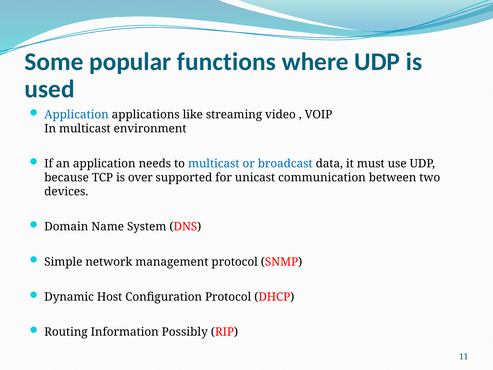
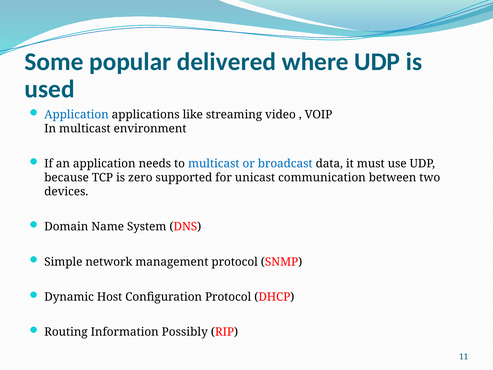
functions: functions -> delivered (226, 62)
over: over -> zero (140, 178)
